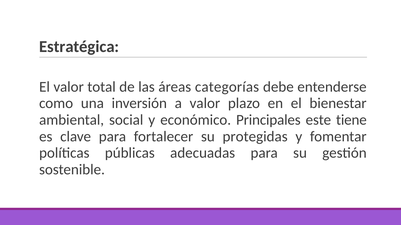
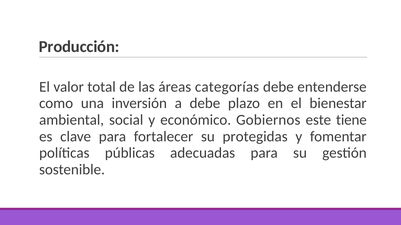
Estratégica: Estratégica -> Producción (79, 47)
a valor: valor -> debe (205, 104)
Principales: Principales -> Gobiernos (268, 120)
